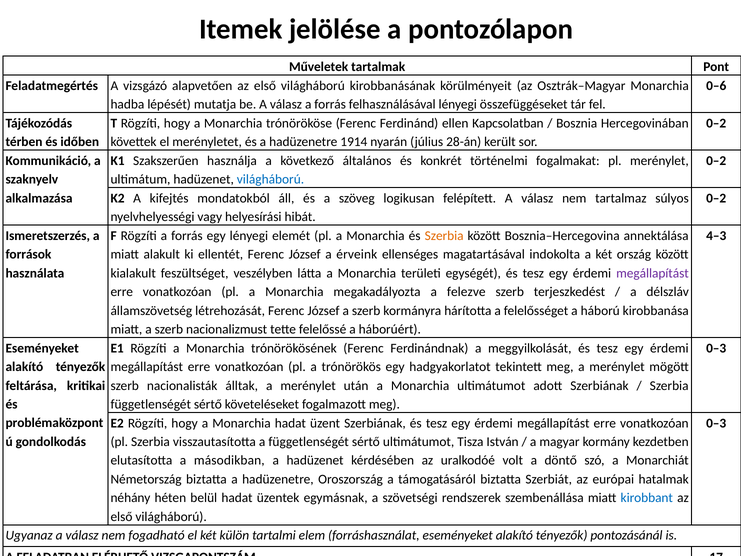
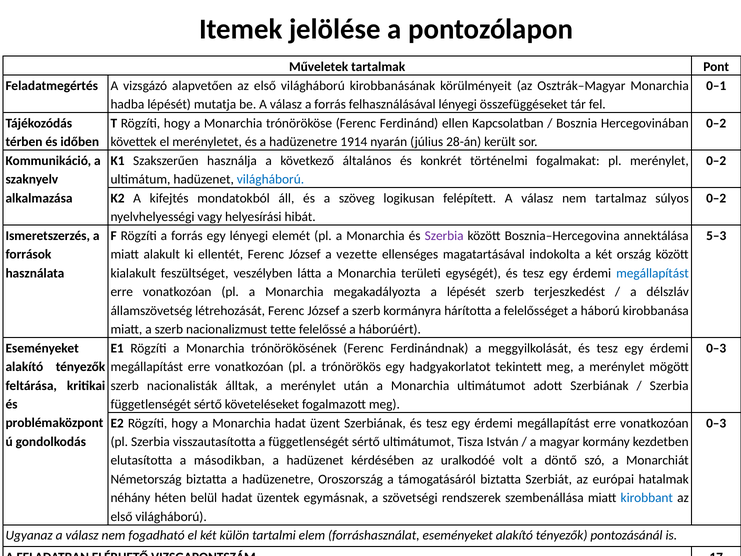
0–6: 0–6 -> 0–1 (716, 86)
Szerbia colour: orange -> purple (444, 236)
4–3: 4–3 -> 5–3 (716, 236)
érveink: érveink -> vezette (357, 254)
megállapítást colour: purple -> blue (652, 273)
a felezve: felezve -> lépését (466, 292)
